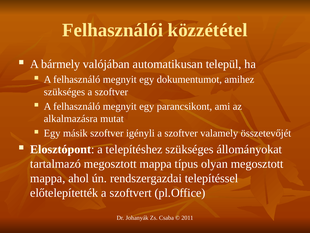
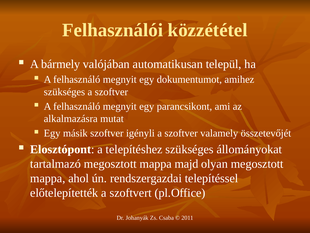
típus: típus -> majd (186, 163)
